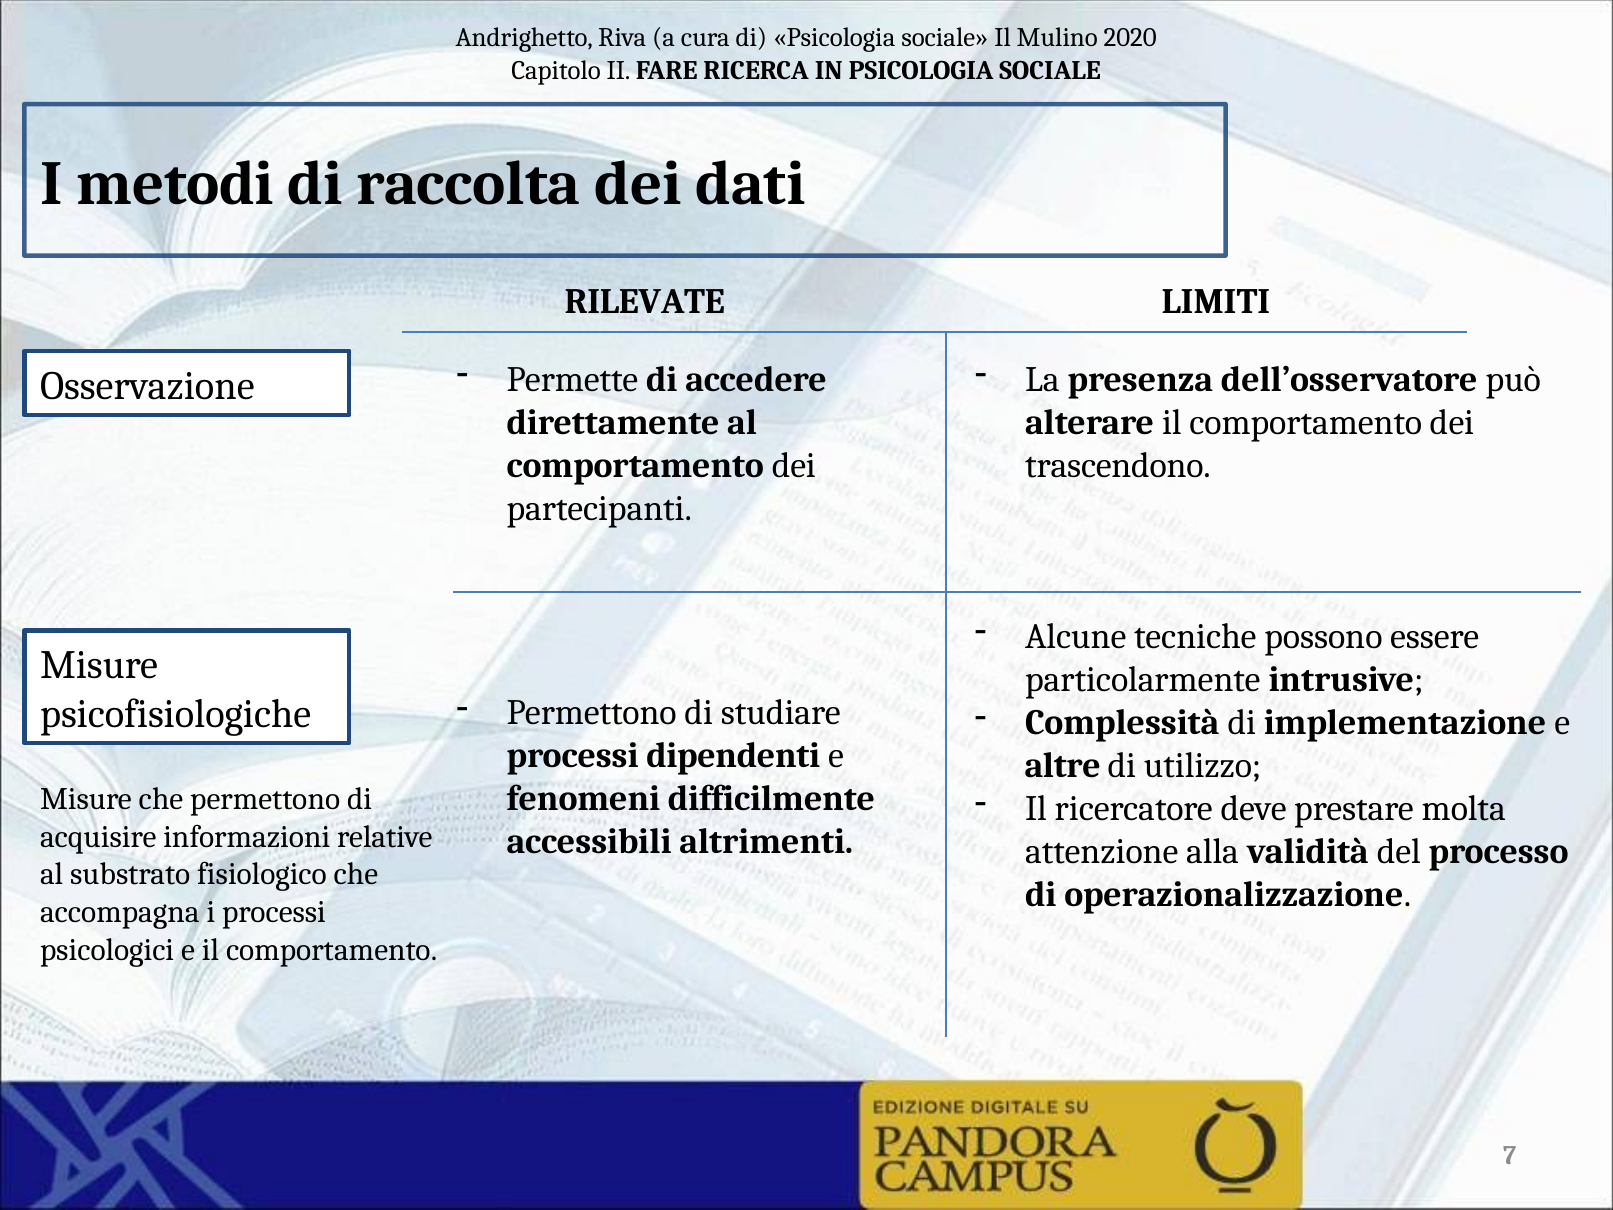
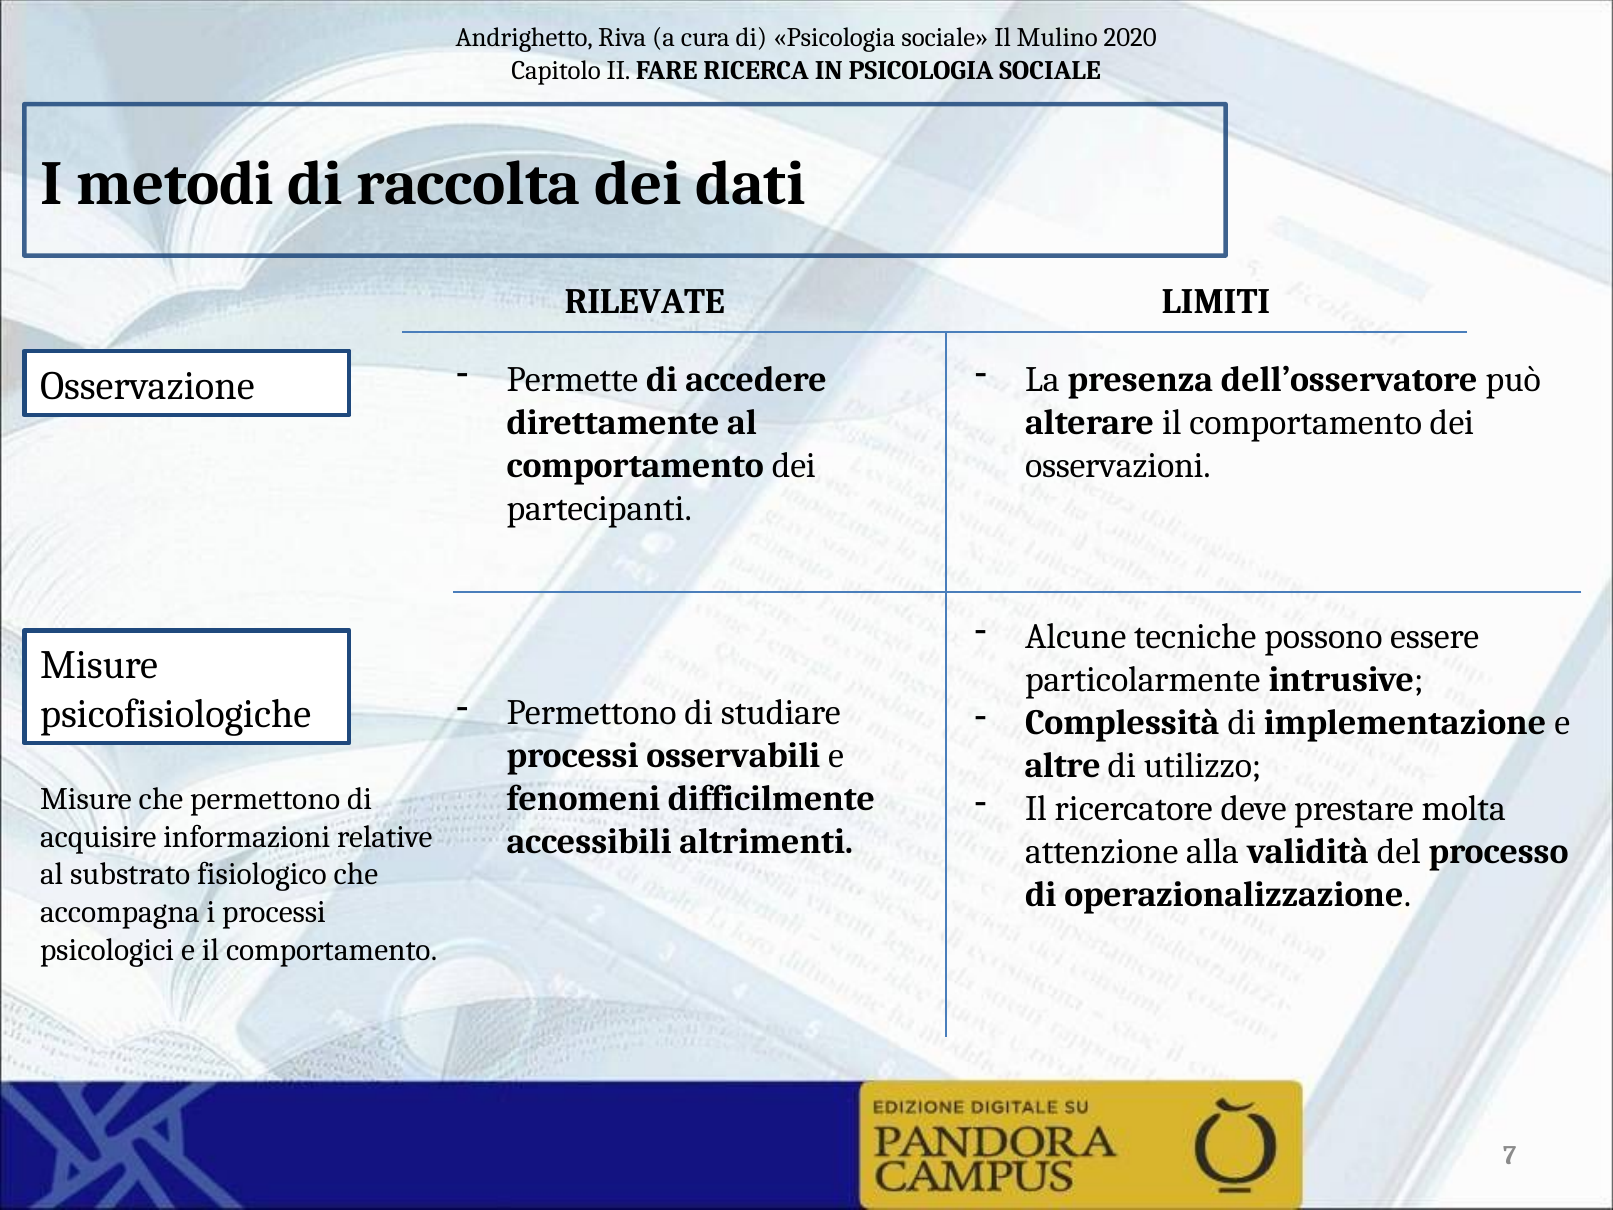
trascendono: trascendono -> osservazioni (1118, 466)
dipendenti: dipendenti -> osservabili (733, 756)
